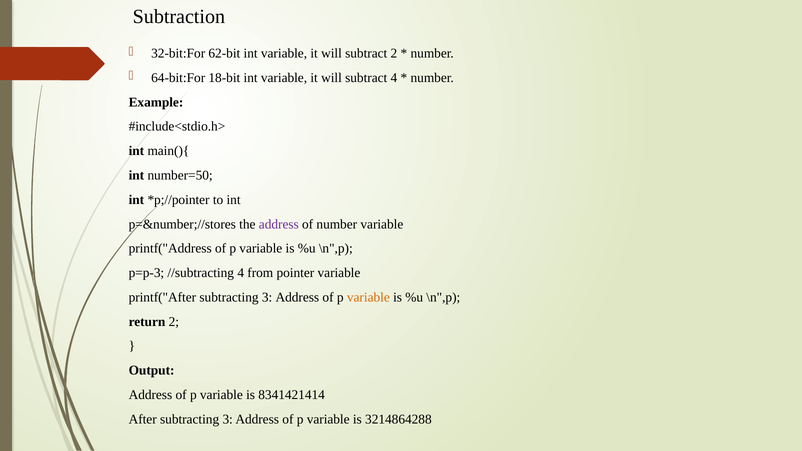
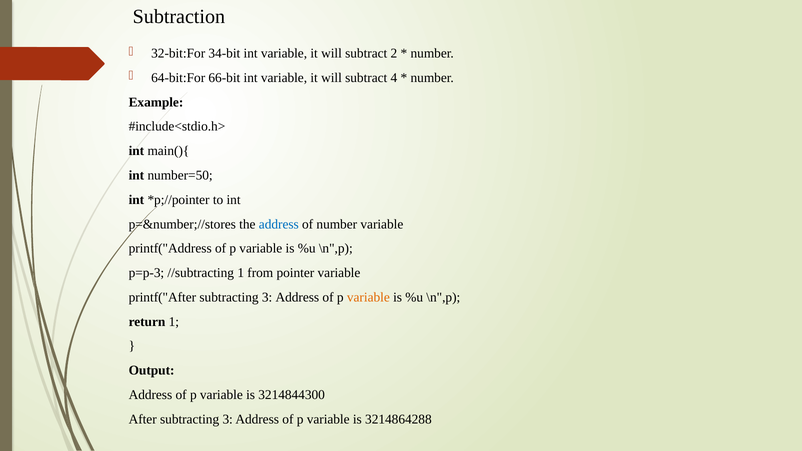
62-bit: 62-bit -> 34-bit (224, 53)
18-bit: 18-bit -> 66-bit (224, 78)
address colour: purple -> blue (279, 224)
//subtracting 4: 4 -> 1 (241, 273)
return 2: 2 -> 1 (174, 322)
8341421414: 8341421414 -> 3214844300 (292, 395)
